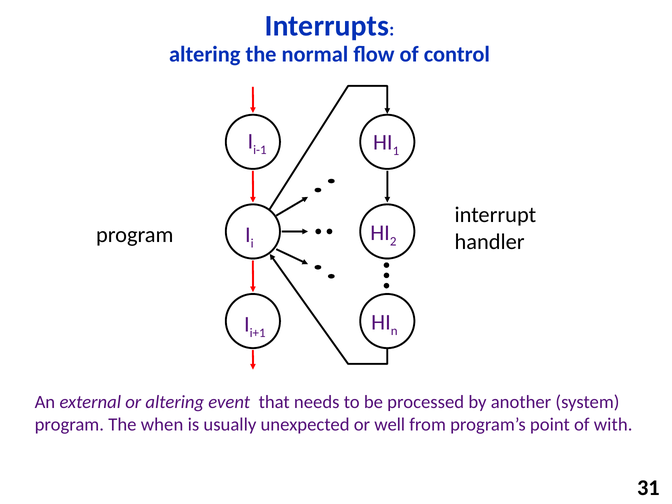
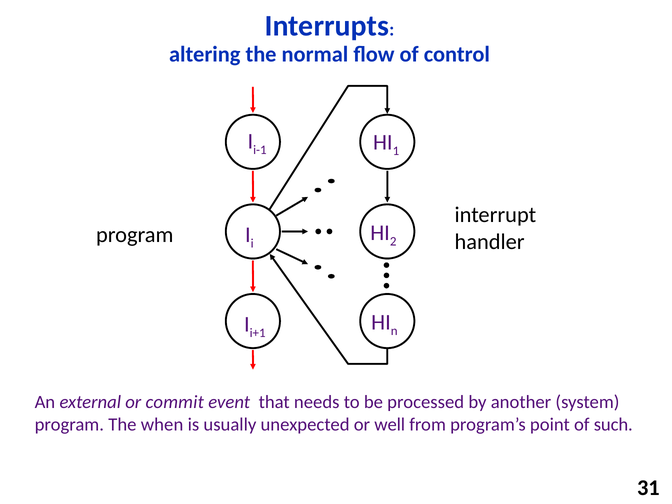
or altering: altering -> commit (175, 402)
with: with -> such (613, 425)
